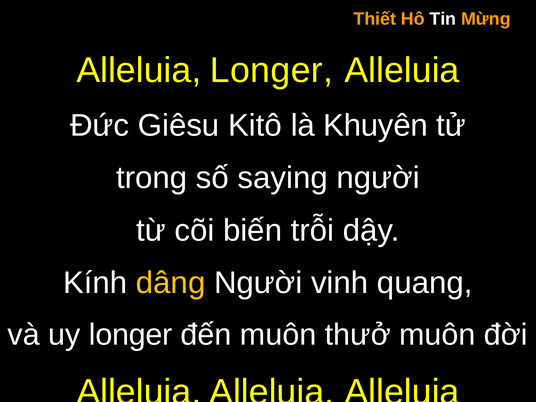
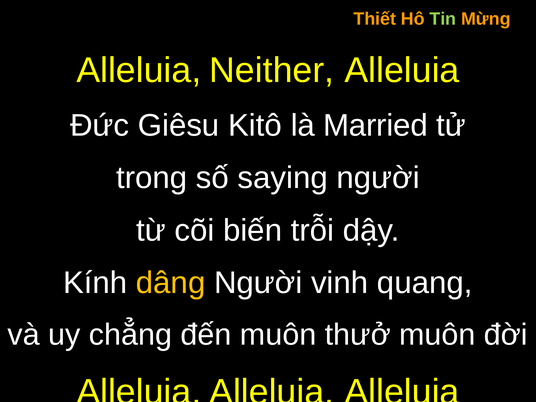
Tin colour: white -> light green (443, 19)
Alleluia Longer: Longer -> Neither (272, 71)
Khuyên: Khuyên -> Married (375, 125)
uy longer: longer -> chẳng (131, 335)
